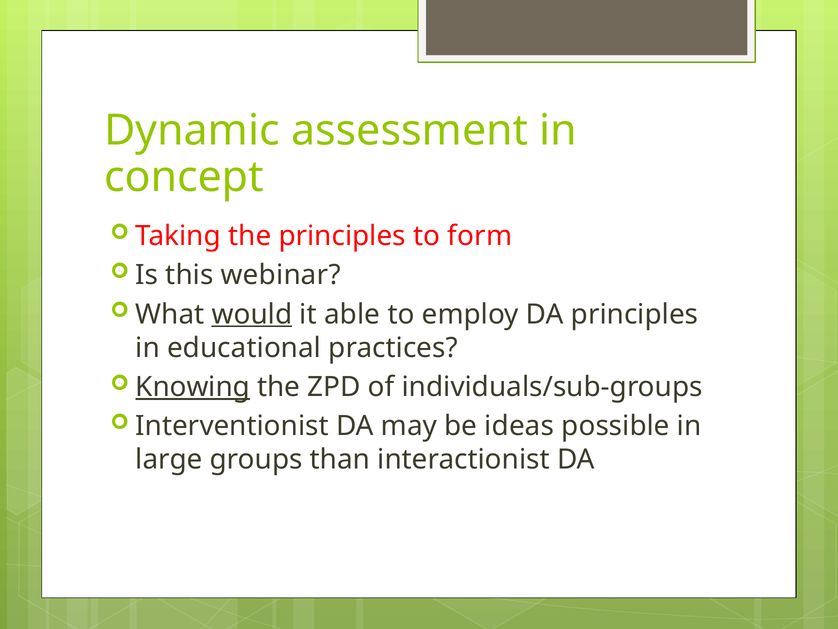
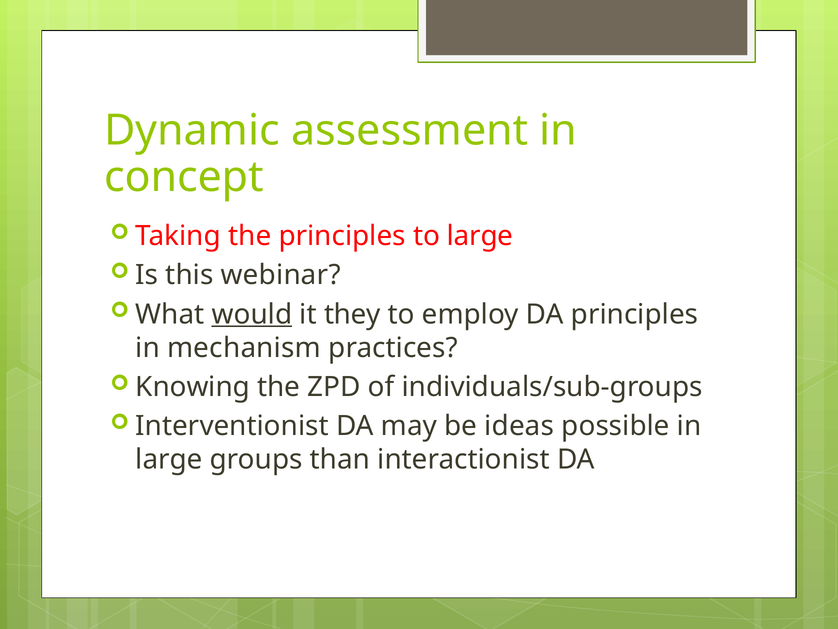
to form: form -> large (480, 236)
able: able -> they (352, 314)
educational: educational -> mechanism (244, 348)
Knowing underline: present -> none (193, 387)
